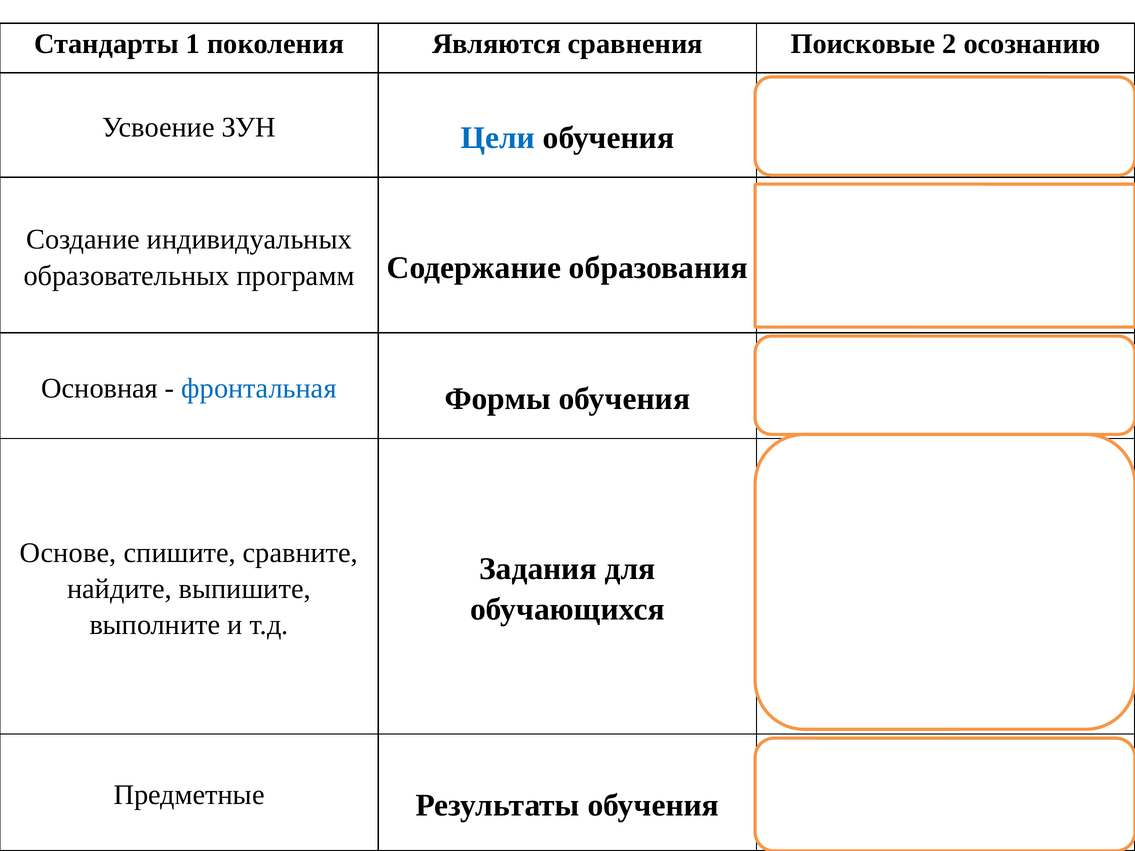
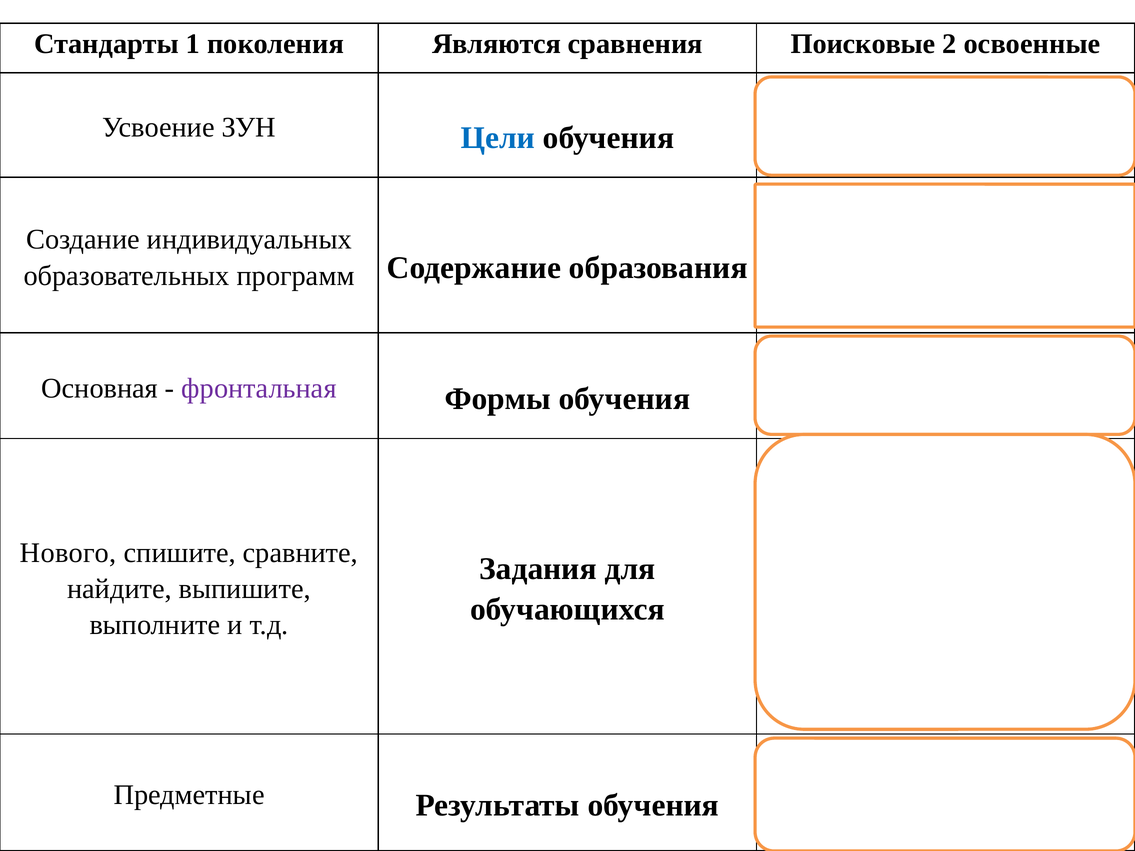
осознанию: осознанию -> освоенные (1032, 44)
фронтальная colour: blue -> purple (259, 388)
Основе: Основе -> Нового (68, 553)
